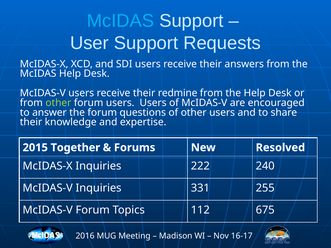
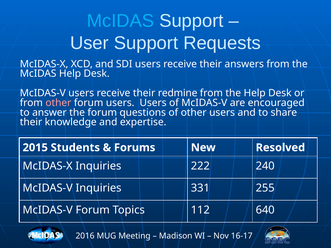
other colour: light green -> pink (58, 103)
Together: Together -> Students (75, 148)
675: 675 -> 640 (265, 210)
